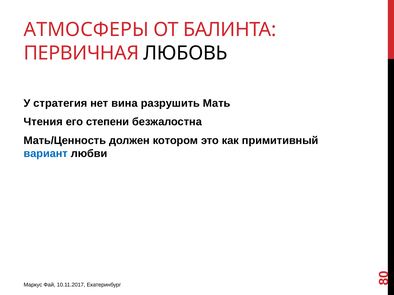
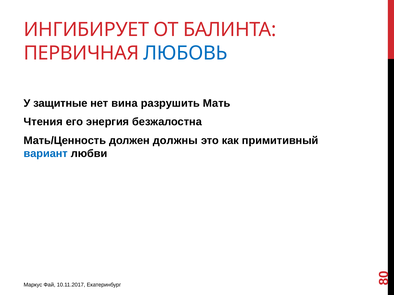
АТМОСФЕРЫ: АТМОСФЕРЫ -> ИНГИБИРУЕТ (86, 30)
ЛЮБОВЬ colour: black -> blue (185, 53)
стратегия: стратегия -> защитные (60, 103)
степени: степени -> энергия (108, 122)
котором: котором -> должны (175, 141)
